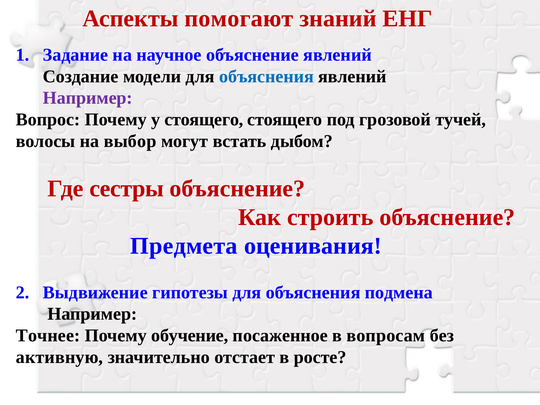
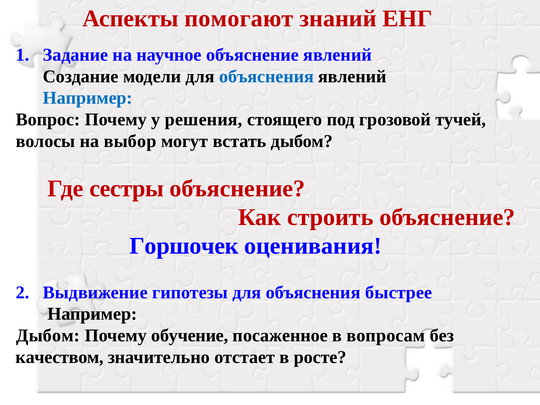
Например colour: purple -> blue (88, 98)
у стоящего: стоящего -> решения (204, 120)
Предмета: Предмета -> Горшочек (184, 246)
подмена: подмена -> быстрее (399, 292)
Точнее: Точнее -> Дыбом (48, 336)
активную: активную -> качеством (60, 357)
